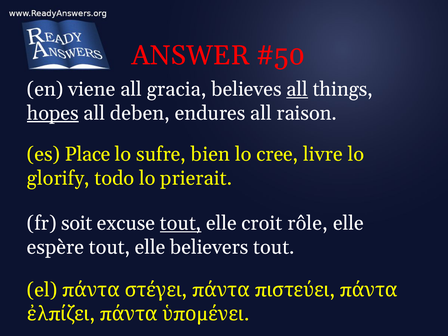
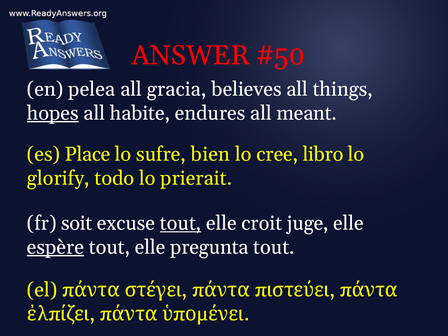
viene: viene -> pelea (92, 89)
all underline: present -> none (297, 89)
deben: deben -> habite (140, 113)
raison: raison -> meant (307, 113)
livre: livre -> libro (323, 154)
rôle: rôle -> juge (308, 223)
espère underline: none -> present (55, 247)
believers: believers -> pregunta (209, 247)
